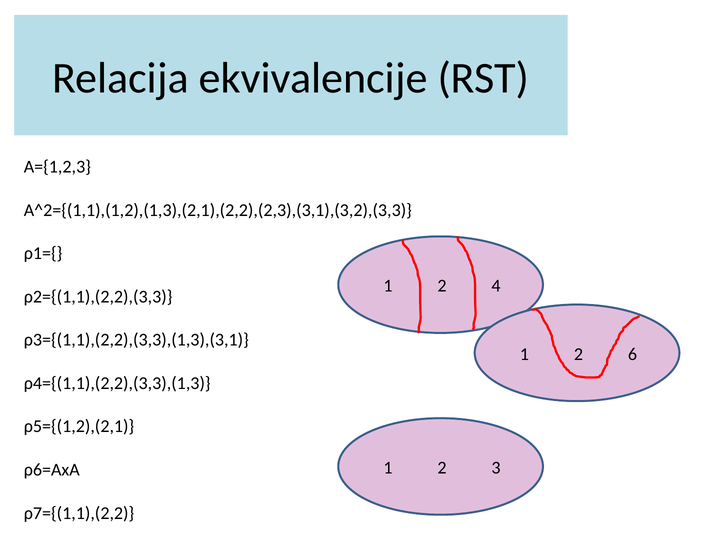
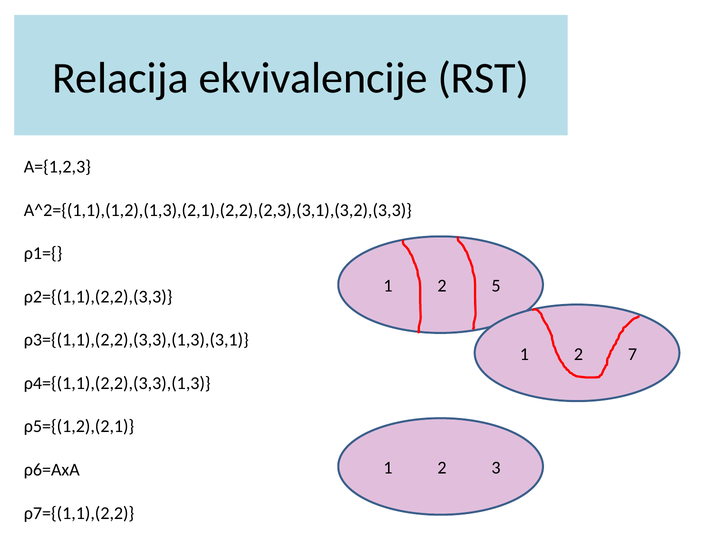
4: 4 -> 5 (496, 286)
6: 6 -> 7 (632, 354)
